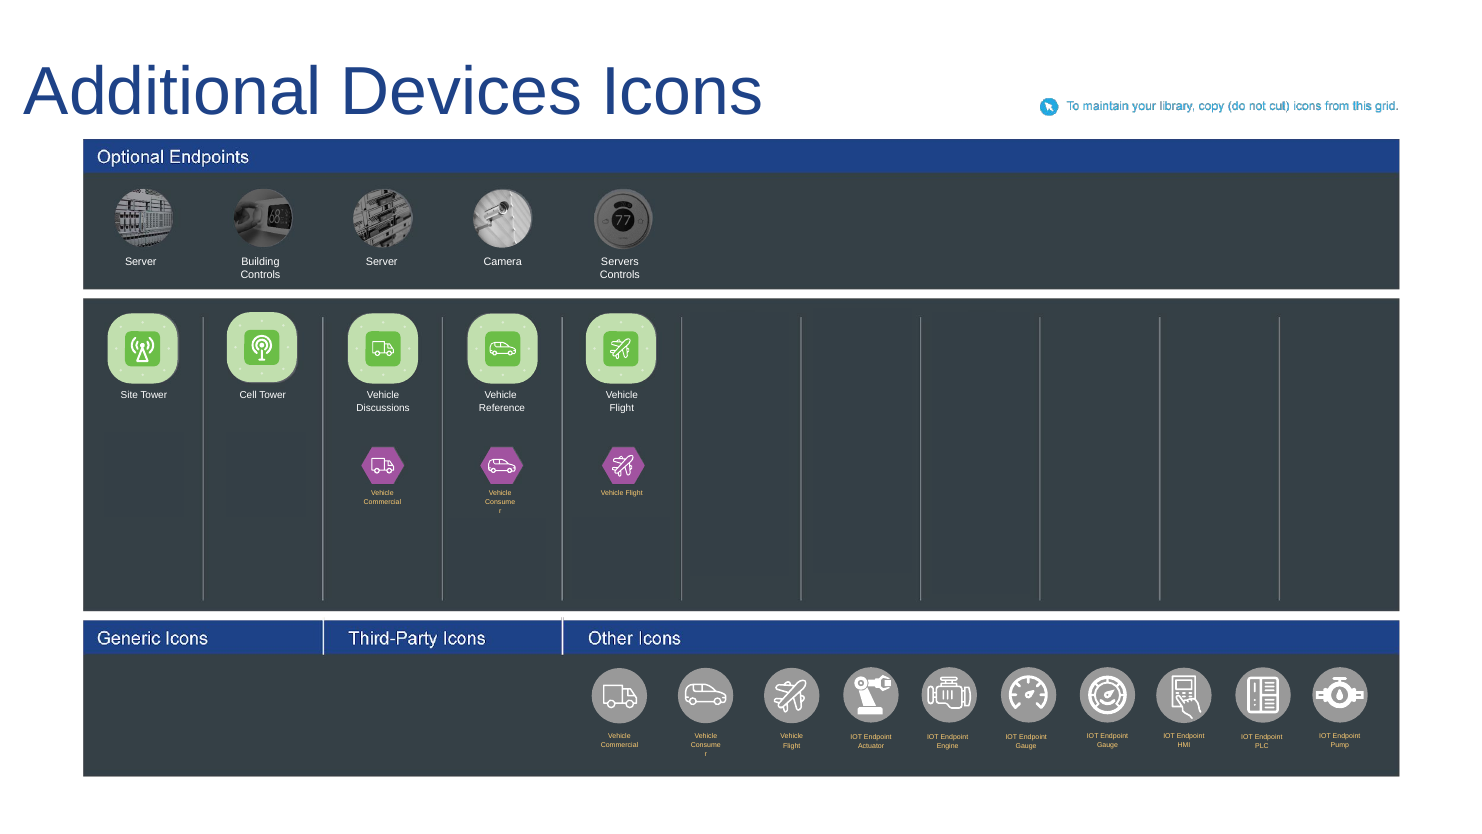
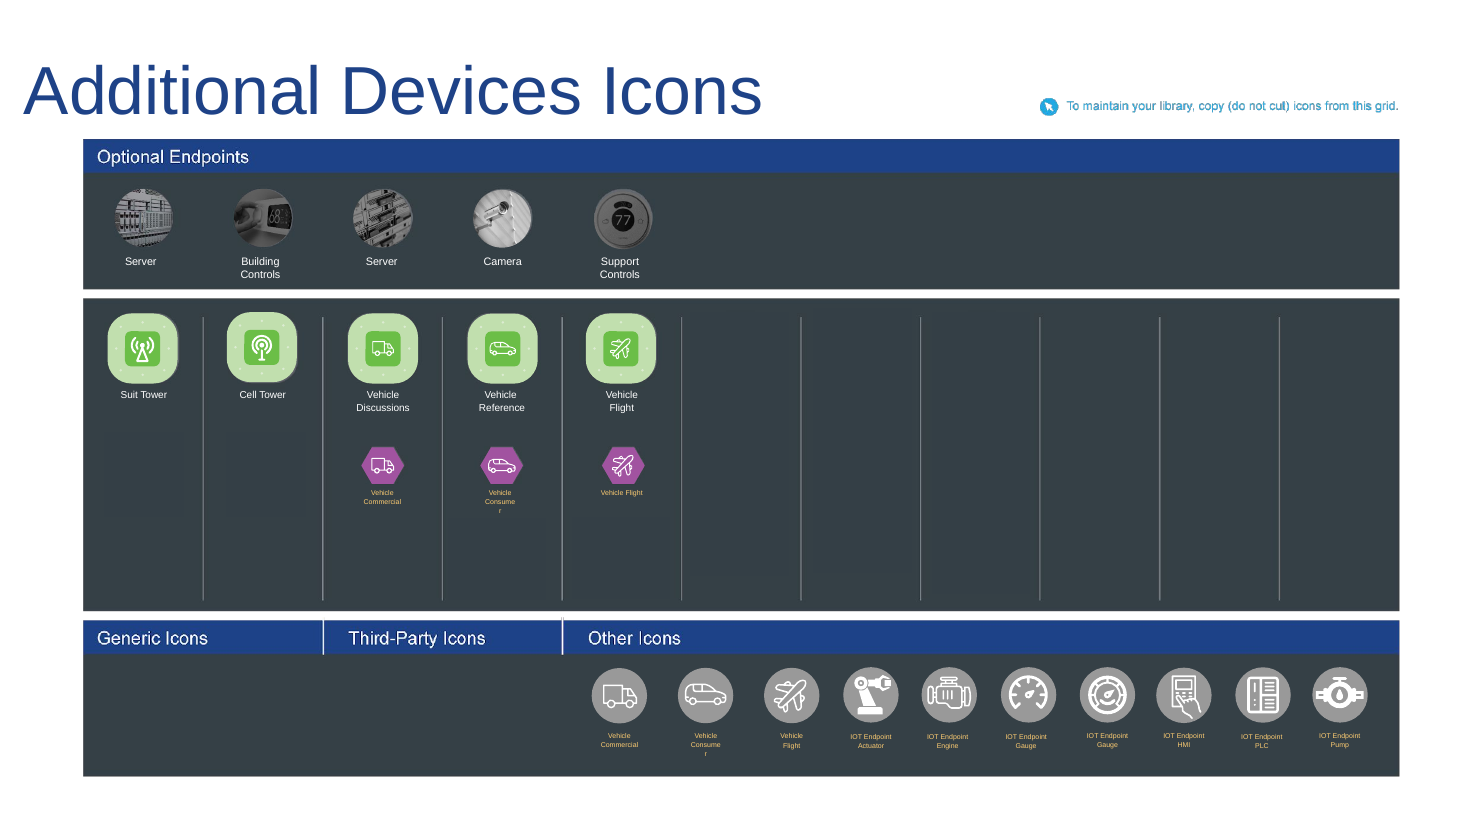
Servers: Servers -> Support (620, 261)
Site: Site -> Suit (129, 395)
